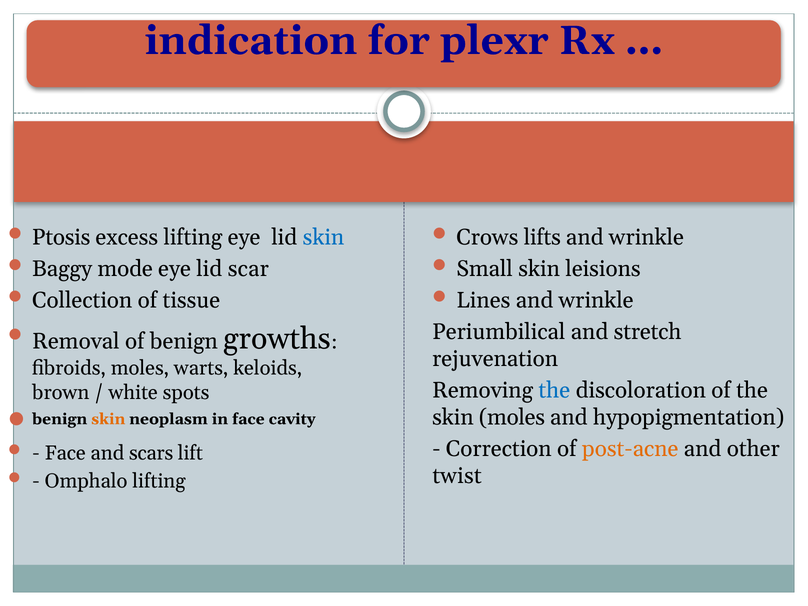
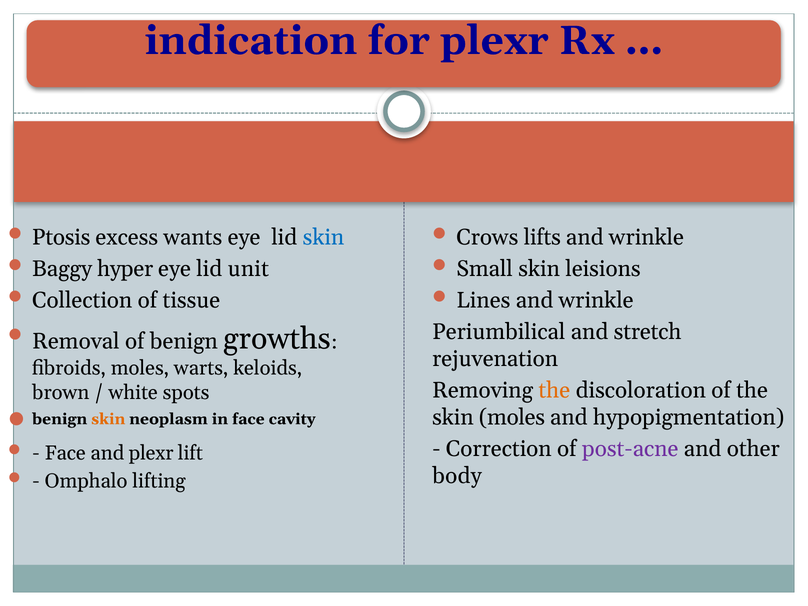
excess lifting: lifting -> wants (193, 237)
mode: mode -> hyper (125, 269)
scar: scar -> unit (248, 269)
the colour: blue -> orange (554, 390)
post-acne colour: orange -> purple (630, 449)
and scars: scars -> plexr (151, 453)
twist: twist -> body (457, 476)
